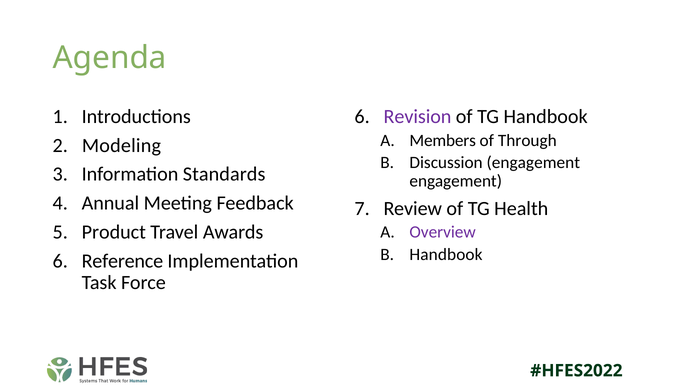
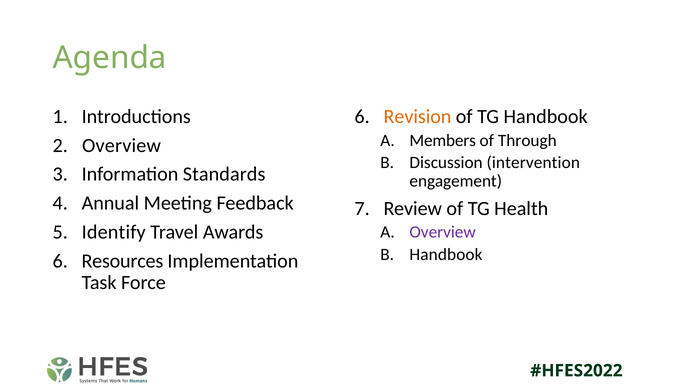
Revision colour: purple -> orange (418, 117)
Modeling: Modeling -> Overview (121, 146)
Discussion engagement: engagement -> intervention (533, 163)
Product: Product -> Identify (114, 232)
Reference: Reference -> Resources (122, 261)
